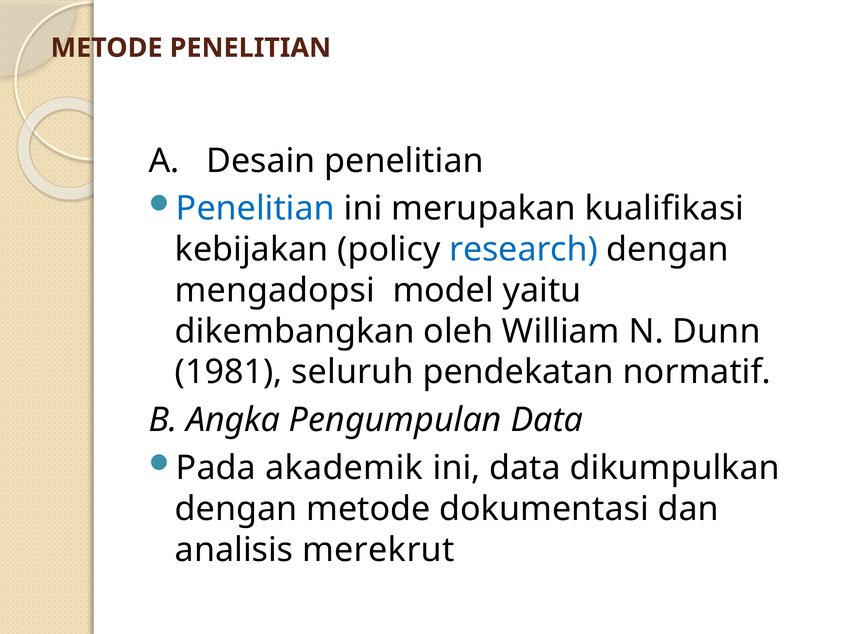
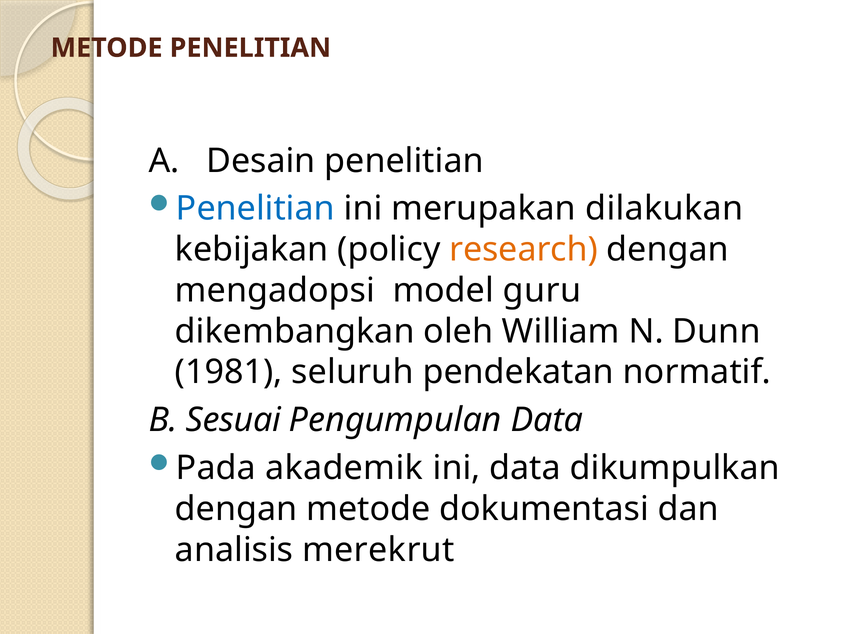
kualifikasi: kualifikasi -> dilakukan (664, 209)
research colour: blue -> orange (524, 250)
yaitu: yaitu -> guru (542, 291)
Angka: Angka -> Sesuai (233, 420)
